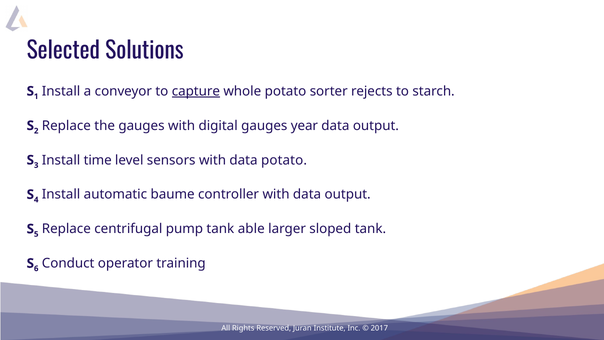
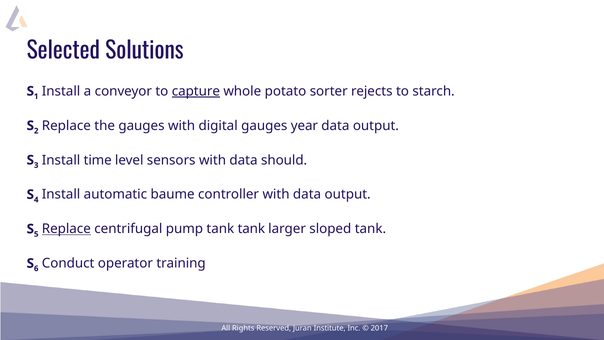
data potato: potato -> should (284, 160)
Replace underline: none -> present (66, 229)
tank able: able -> tank (251, 229)
